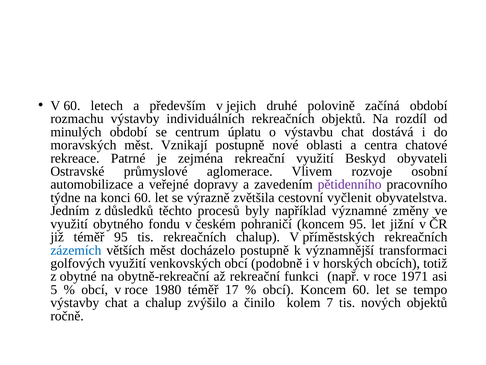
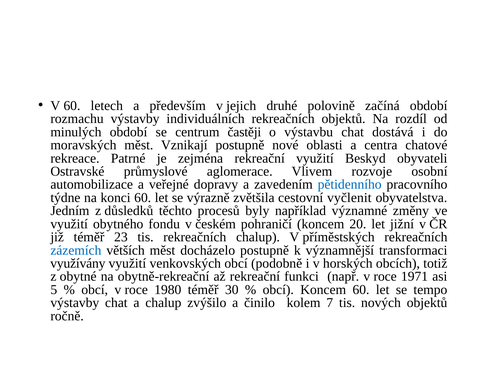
úplatu: úplatu -> častěji (244, 132)
pětidenního colour: purple -> blue (350, 184)
koncem 95: 95 -> 20 (358, 224)
téměř 95: 95 -> 23 (121, 237)
golfových: golfových -> využívány (78, 263)
17: 17 -> 30 (232, 289)
